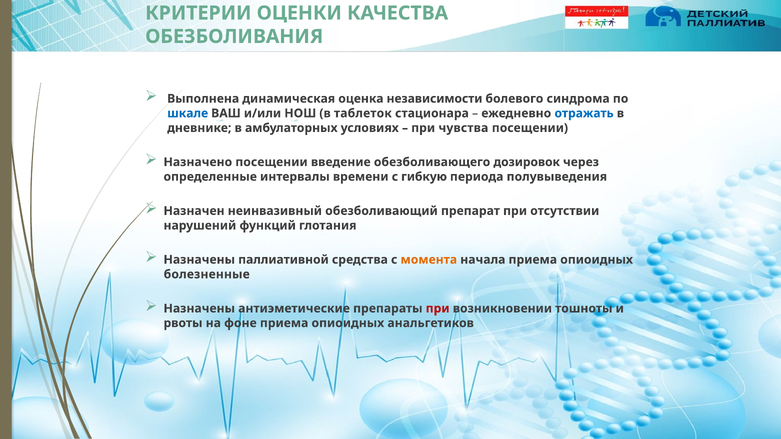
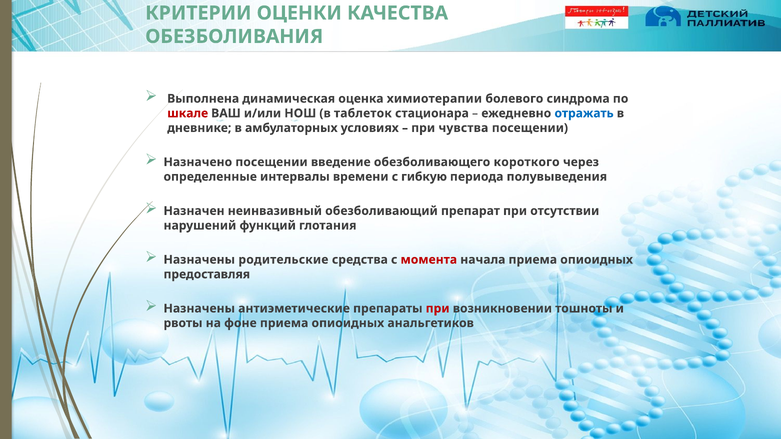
независимости: независимости -> химиотерапии (434, 99)
шкале colour: blue -> red (188, 113)
дозировок: дозировок -> короткого (527, 162)
паллиативной: паллиативной -> родительские (283, 260)
момента colour: orange -> red (429, 260)
болезненные: болезненные -> предоставляя (207, 274)
